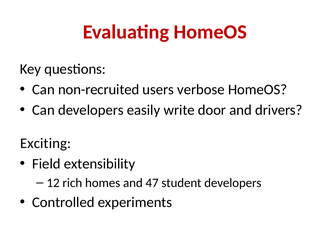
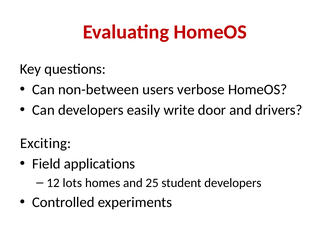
non-recruited: non-recruited -> non-between (99, 90)
extensibility: extensibility -> applications (100, 164)
rich: rich -> lots (72, 183)
47: 47 -> 25 (152, 183)
